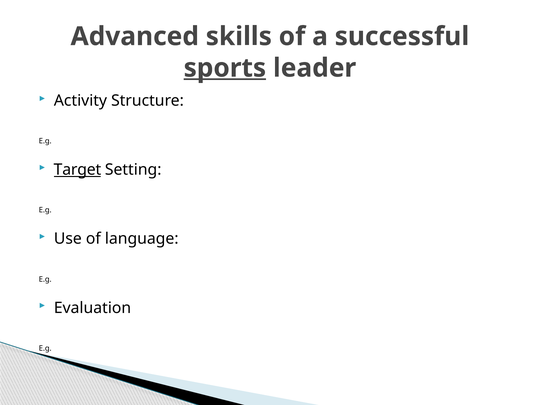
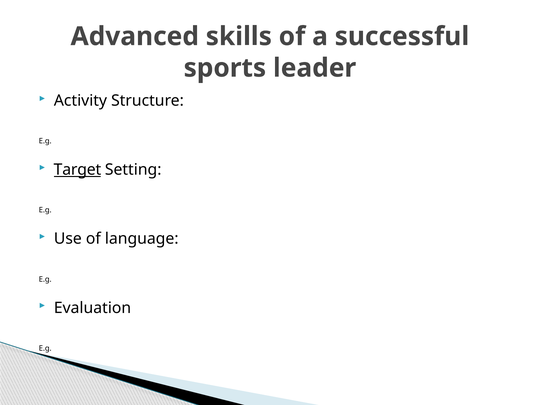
sports underline: present -> none (225, 68)
